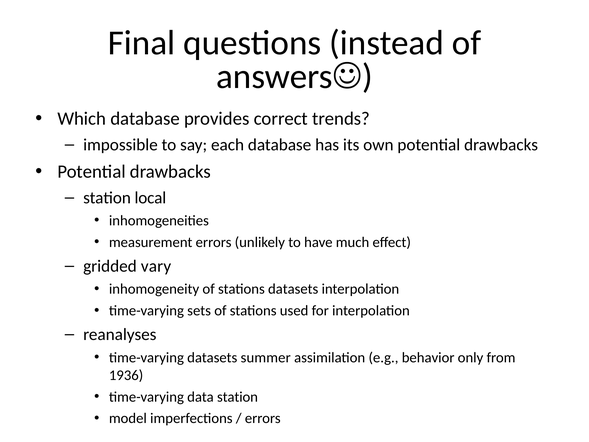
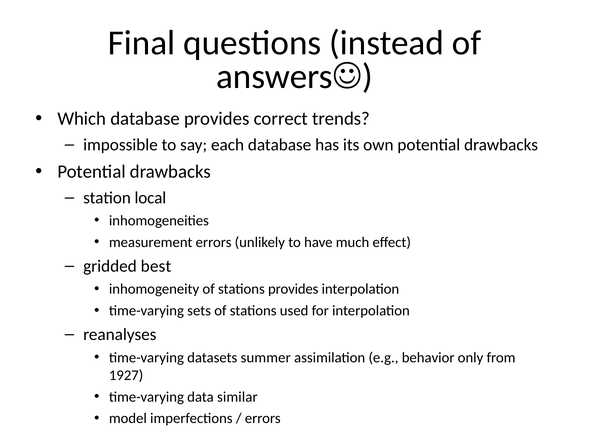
vary: vary -> best (156, 266)
stations datasets: datasets -> provides (293, 289)
1936: 1936 -> 1927 (126, 375)
data station: station -> similar (237, 397)
